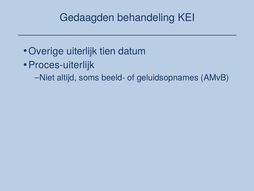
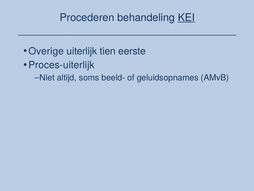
Gedaagden: Gedaagden -> Procederen (87, 17)
KEI underline: none -> present (186, 17)
datum: datum -> eerste (132, 51)
